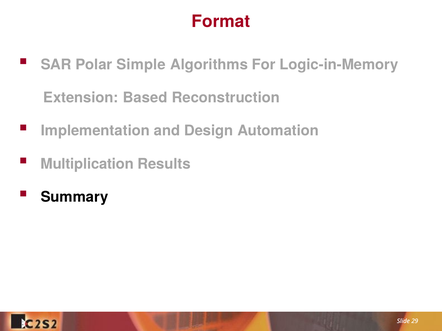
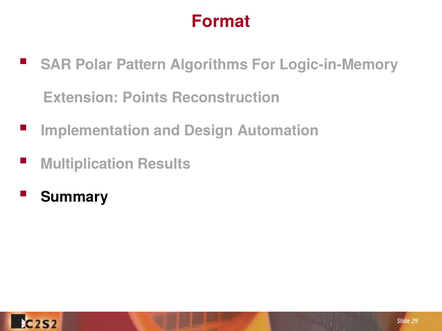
Simple: Simple -> Pattern (141, 65)
Based: Based -> Points (145, 98)
